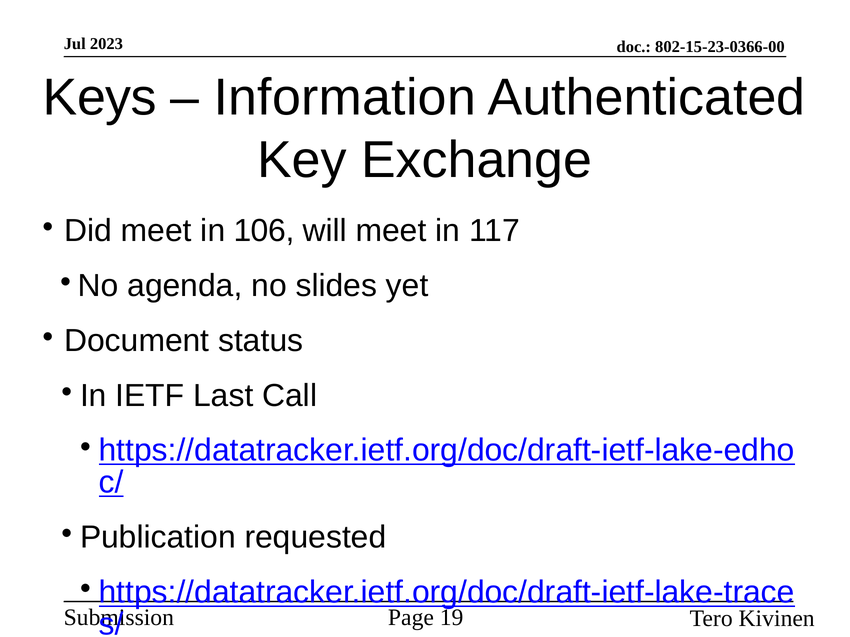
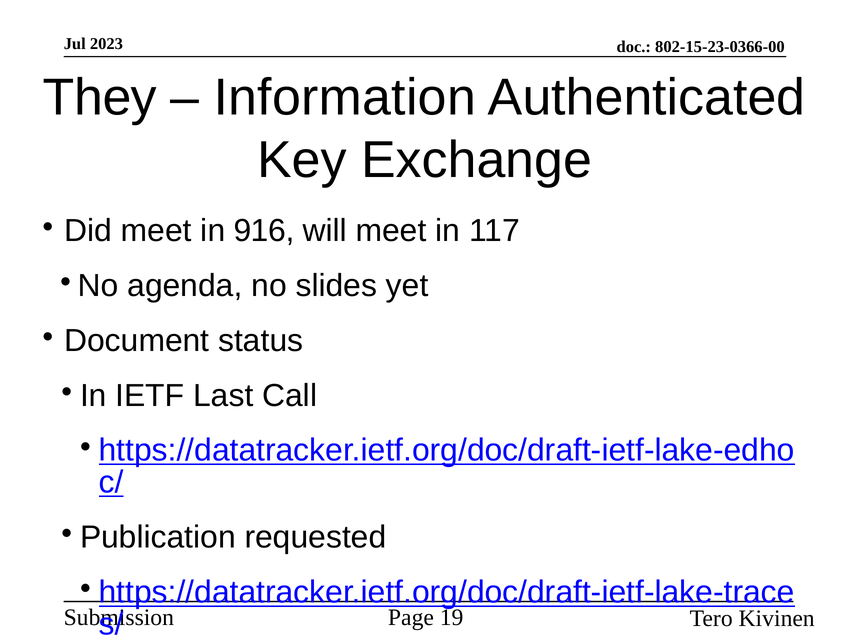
Keys: Keys -> They (100, 98)
106: 106 -> 916 (264, 231)
